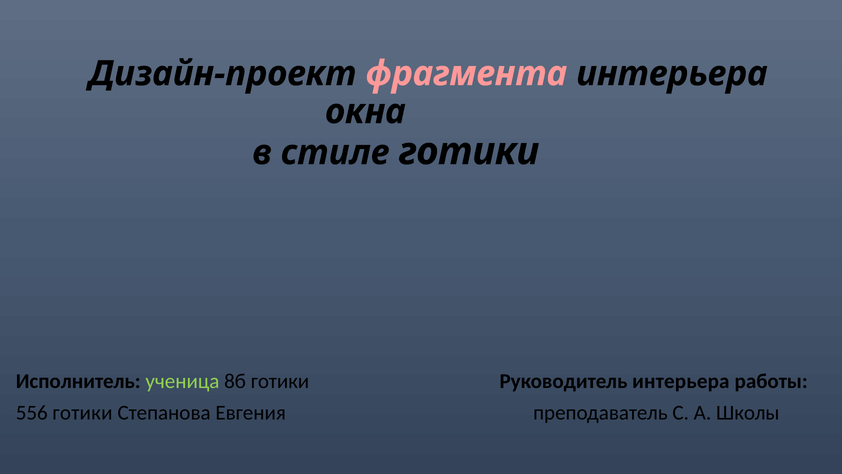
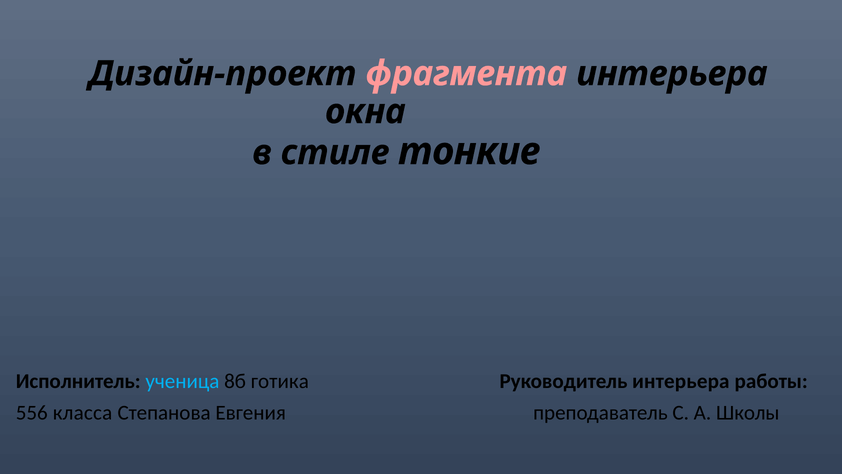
стиле готики: готики -> тонкие (469, 151)
ученица colour: light green -> light blue (182, 381)
8б готики: готики -> готика (280, 381)
556 готики: готики -> класса (82, 412)
